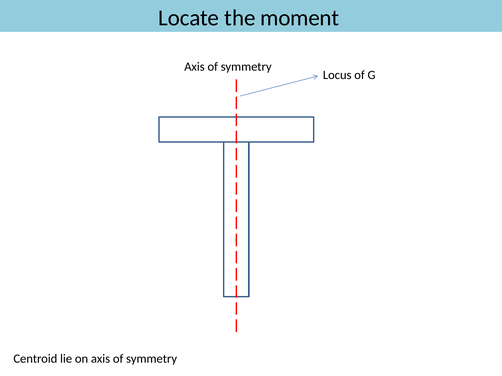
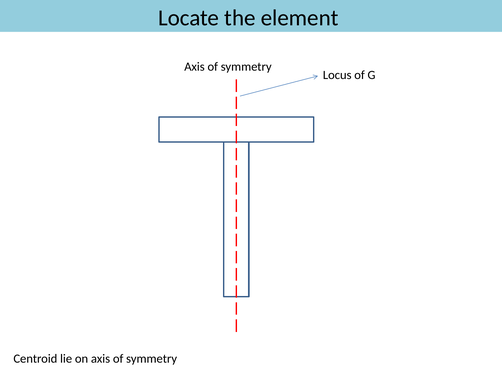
moment: moment -> element (300, 18)
